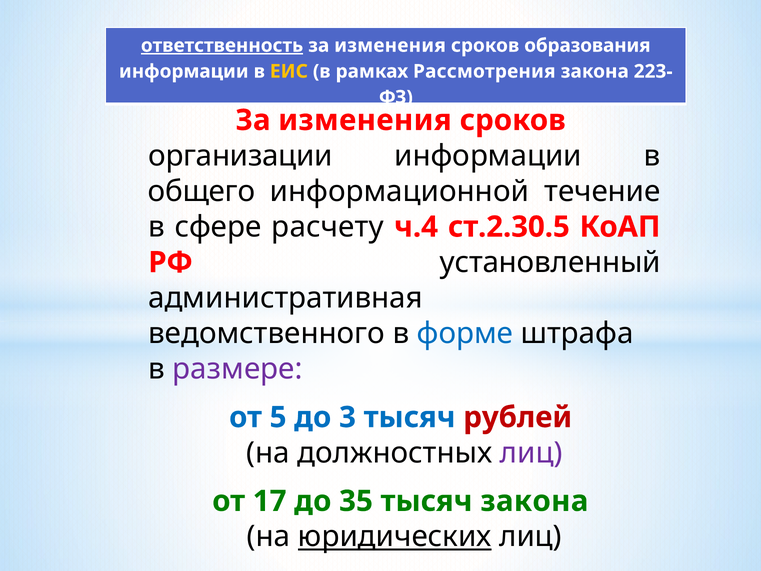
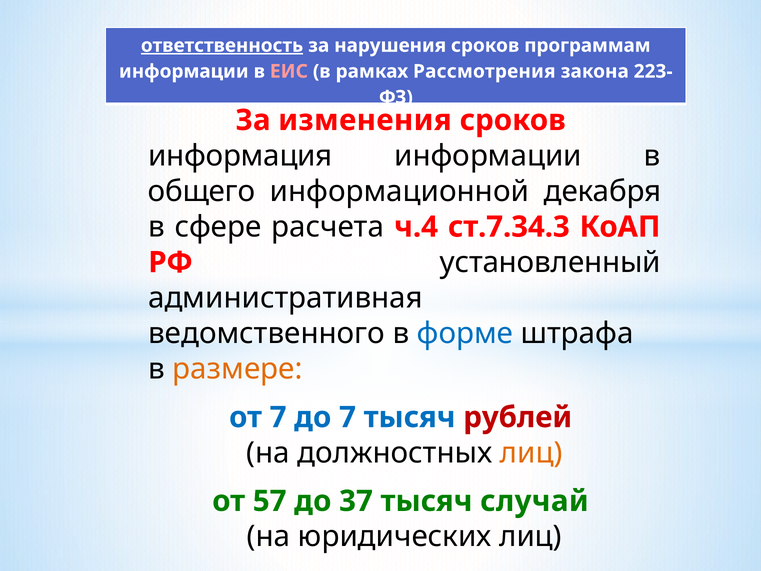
изменения: изменения -> нарушения (390, 45)
образования: образования -> программам (587, 45)
ЕИС colour: yellow -> pink (289, 71)
организации: организации -> информация (240, 156)
течение: течение -> декабря (603, 191)
расчету: расчету -> расчета (328, 227)
ст.2.30.5: ст.2.30.5 -> ст.7.34.3 (509, 227)
размере colour: purple -> orange (237, 369)
от 5: 5 -> 7 (278, 417)
до 3: 3 -> 7 (348, 417)
лиц colour: purple -> orange (531, 453)
17: 17 -> 57 (270, 501)
35: 35 -> 37 (356, 501)
тысяч закона: закона -> случай (534, 501)
юридических underline: present -> none (395, 536)
